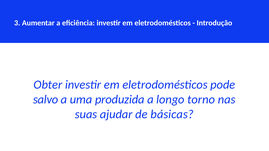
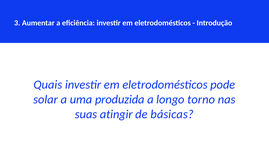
Obter: Obter -> Quais (48, 85)
salvo: salvo -> solar (46, 100)
ajudar: ajudar -> atingir (116, 114)
